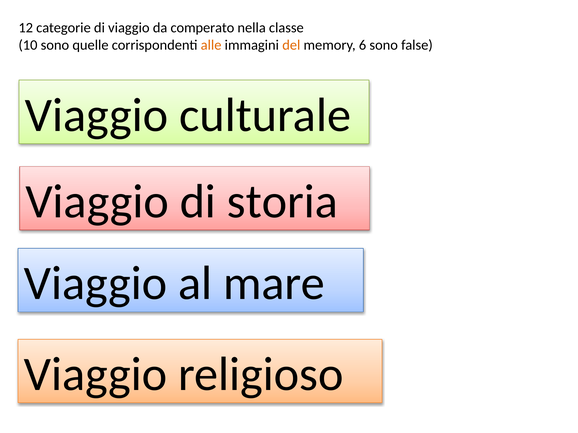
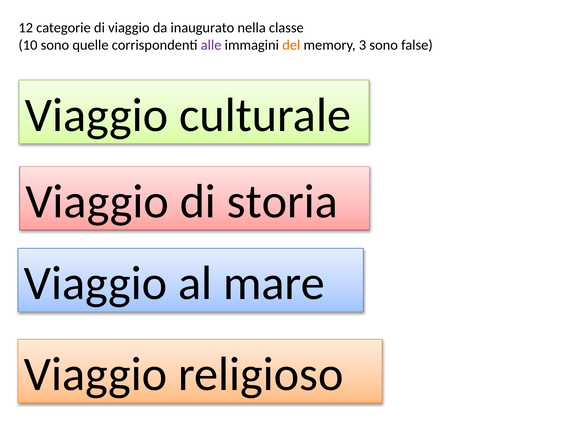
comperato: comperato -> inaugurato (202, 28)
alle colour: orange -> purple (211, 45)
6: 6 -> 3 (363, 45)
